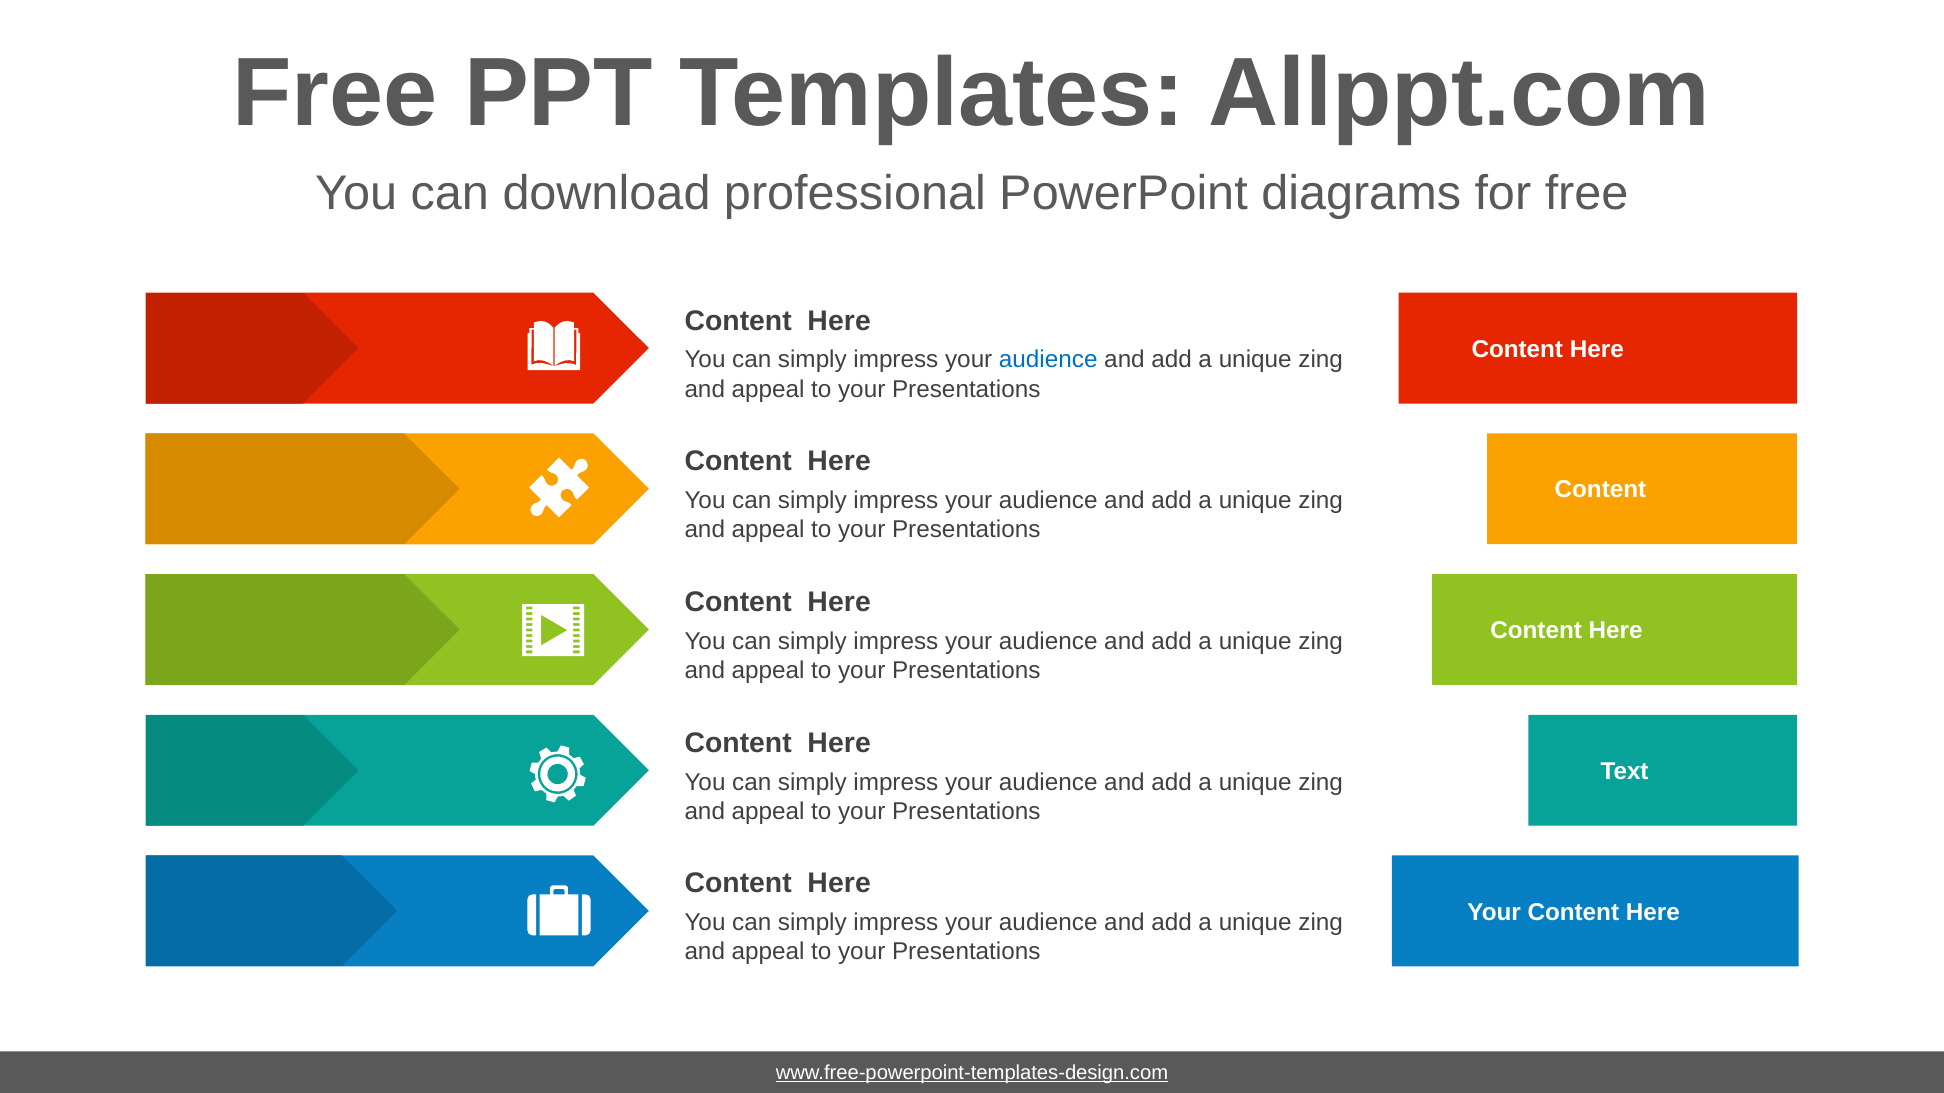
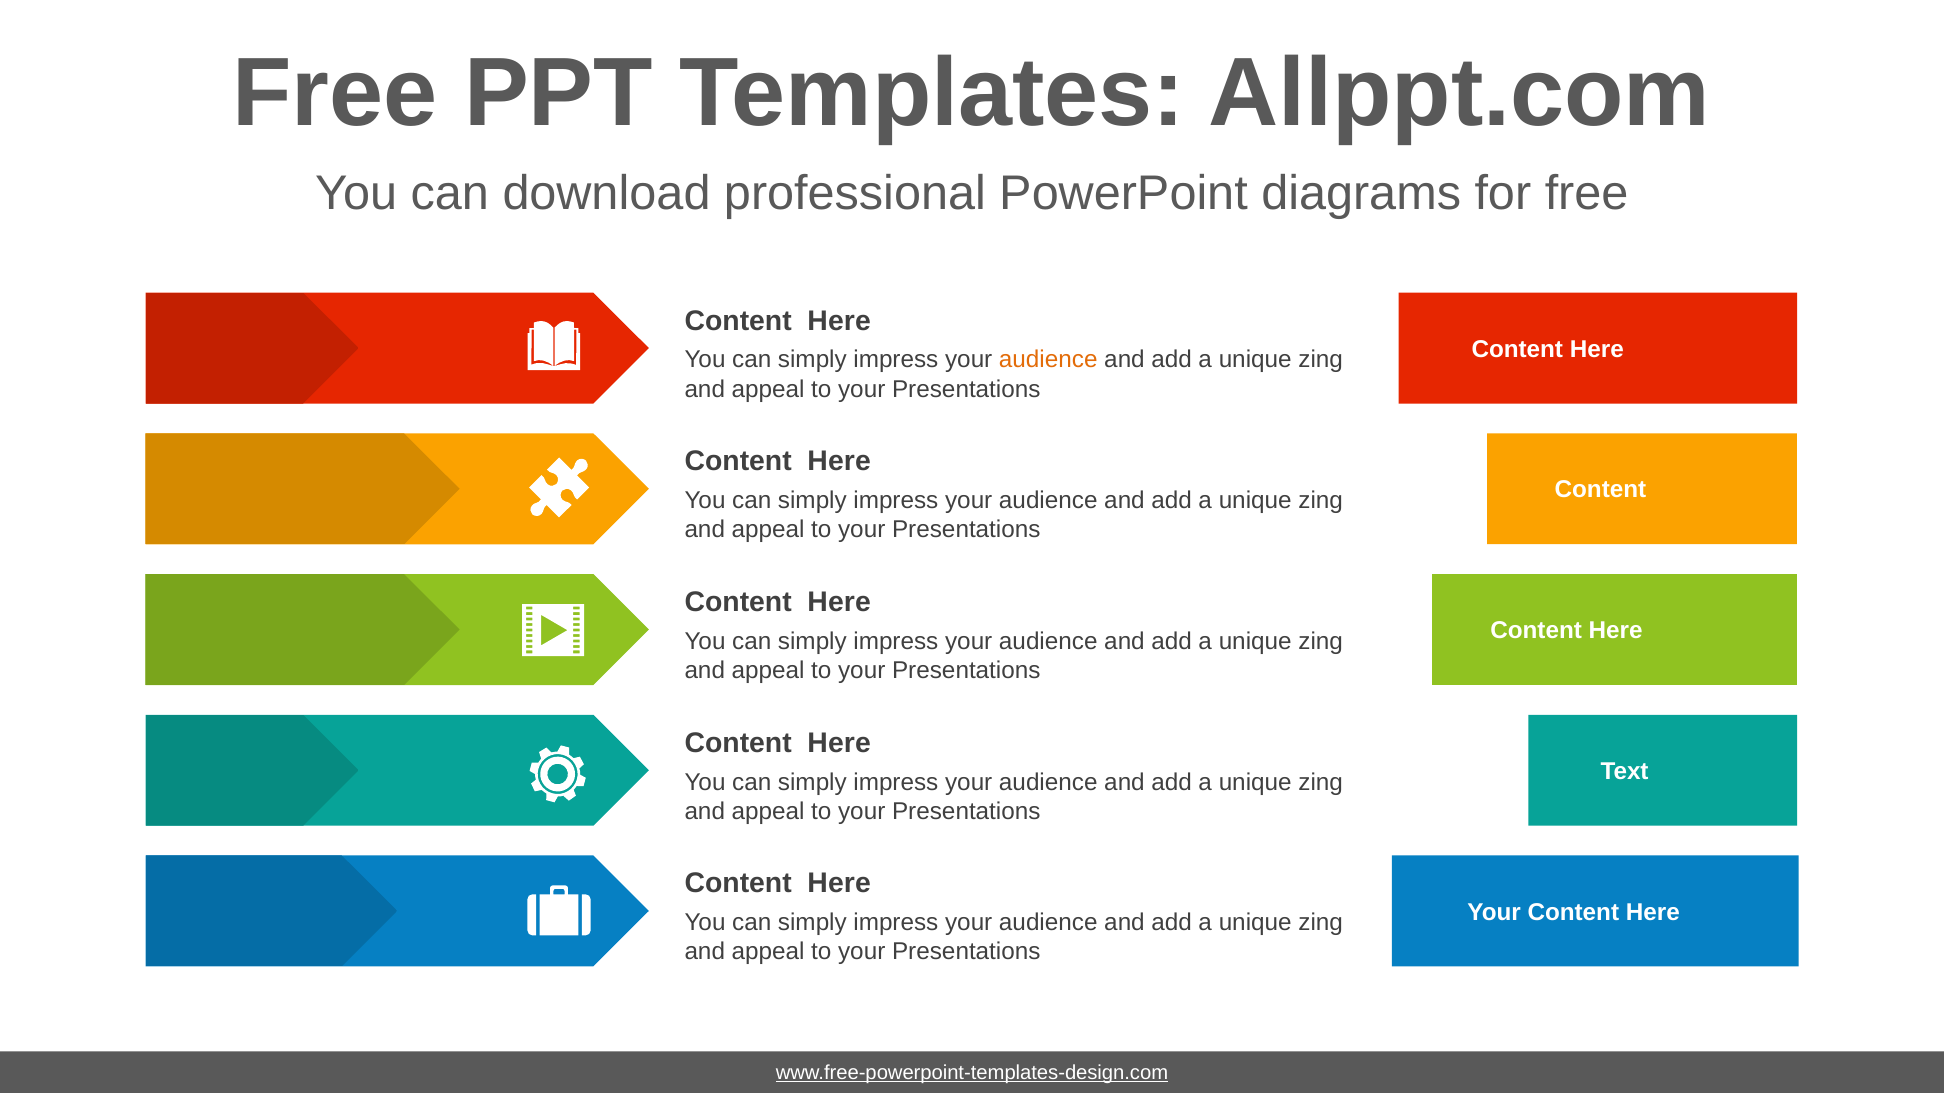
audience colour: blue -> orange (1048, 360)
